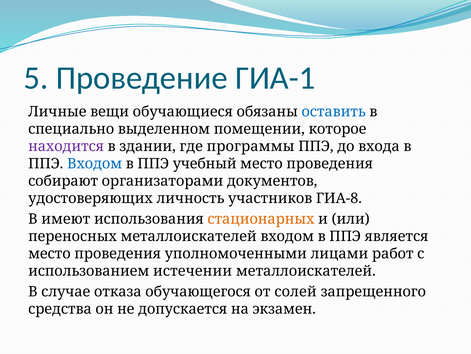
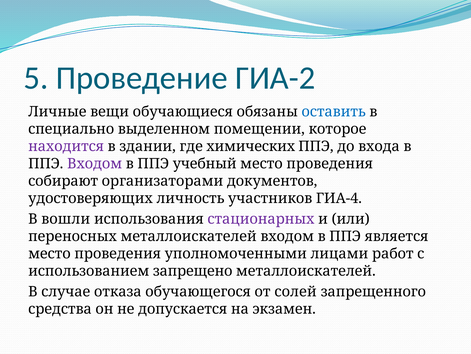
ГИА-1: ГИА-1 -> ГИА-2 (275, 78)
программы: программы -> химических (251, 146)
Входом colour: blue -> purple (95, 163)
ГИА-8: ГИА-8 -> ГИА-4 (339, 198)
имеют: имеют -> вошли (66, 219)
стационарных colour: orange -> purple (261, 219)
истечении: истечении -> запрещено (193, 270)
